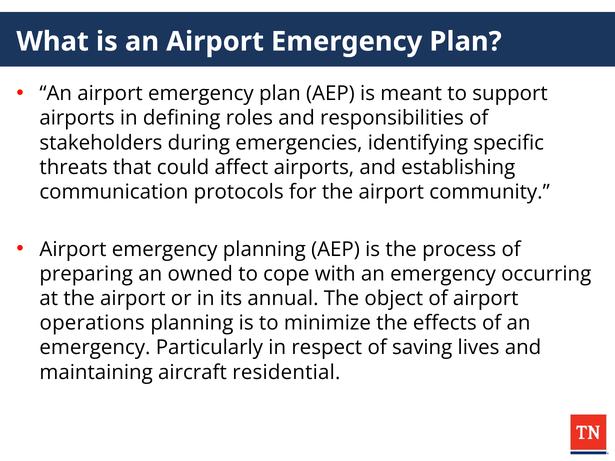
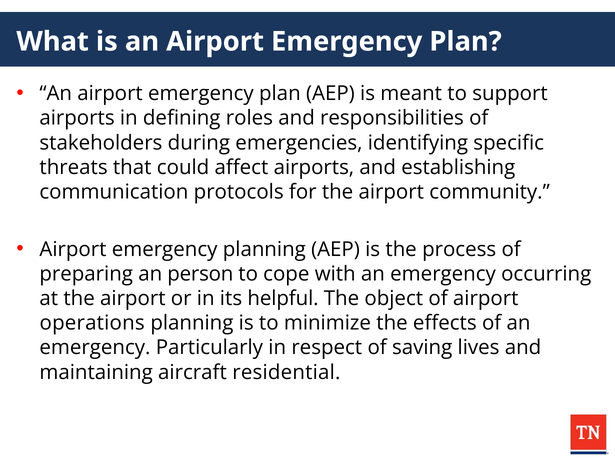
owned: owned -> person (200, 274)
annual: annual -> helpful (283, 299)
